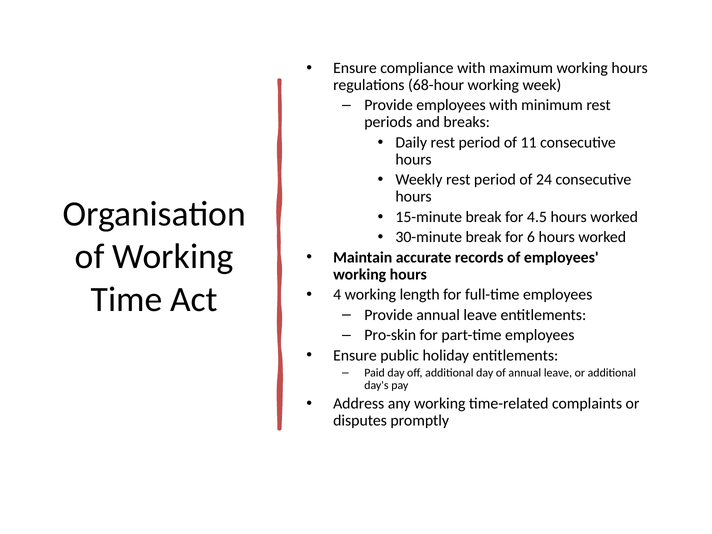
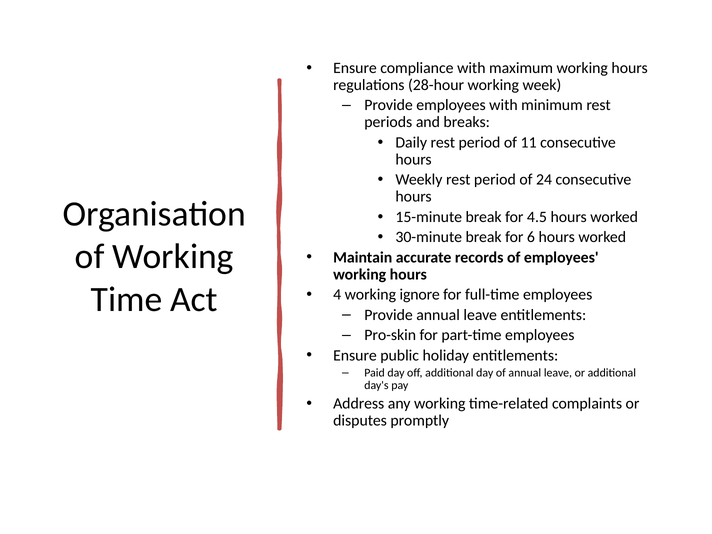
68-hour: 68-hour -> 28-hour (436, 85)
length: length -> ignore (420, 295)
